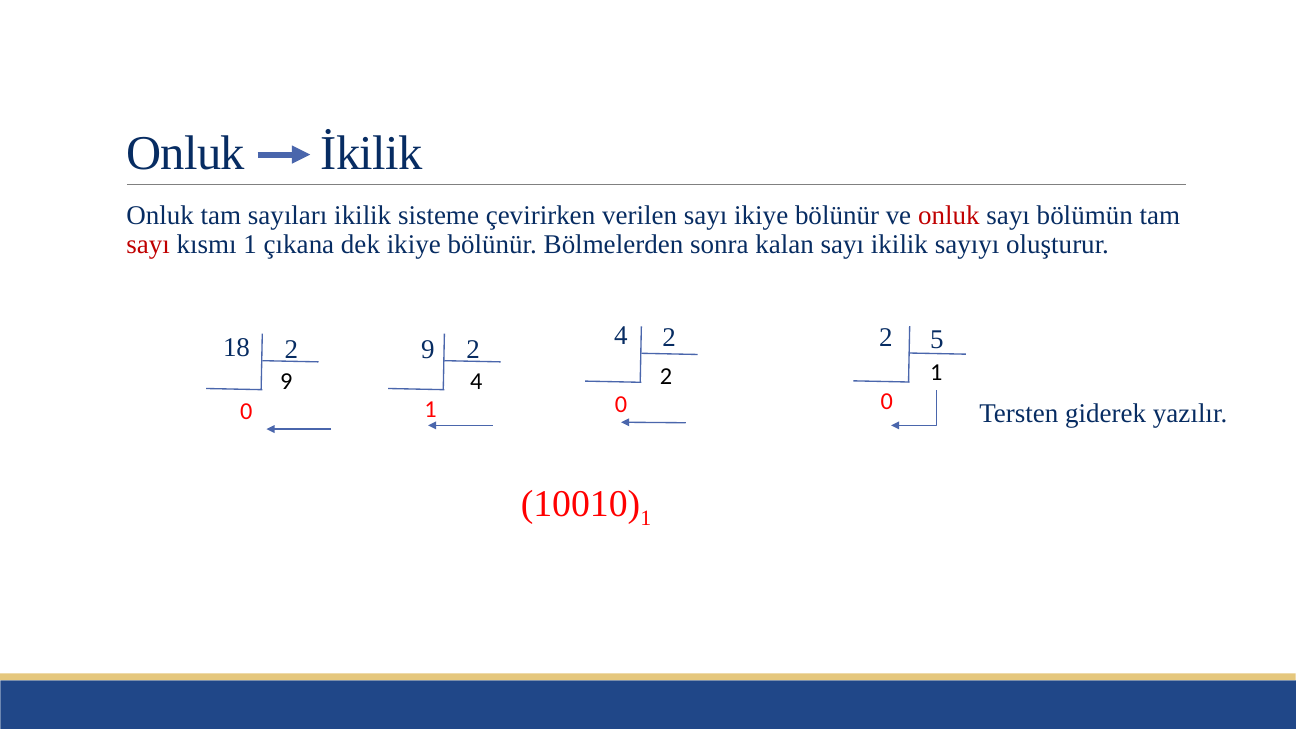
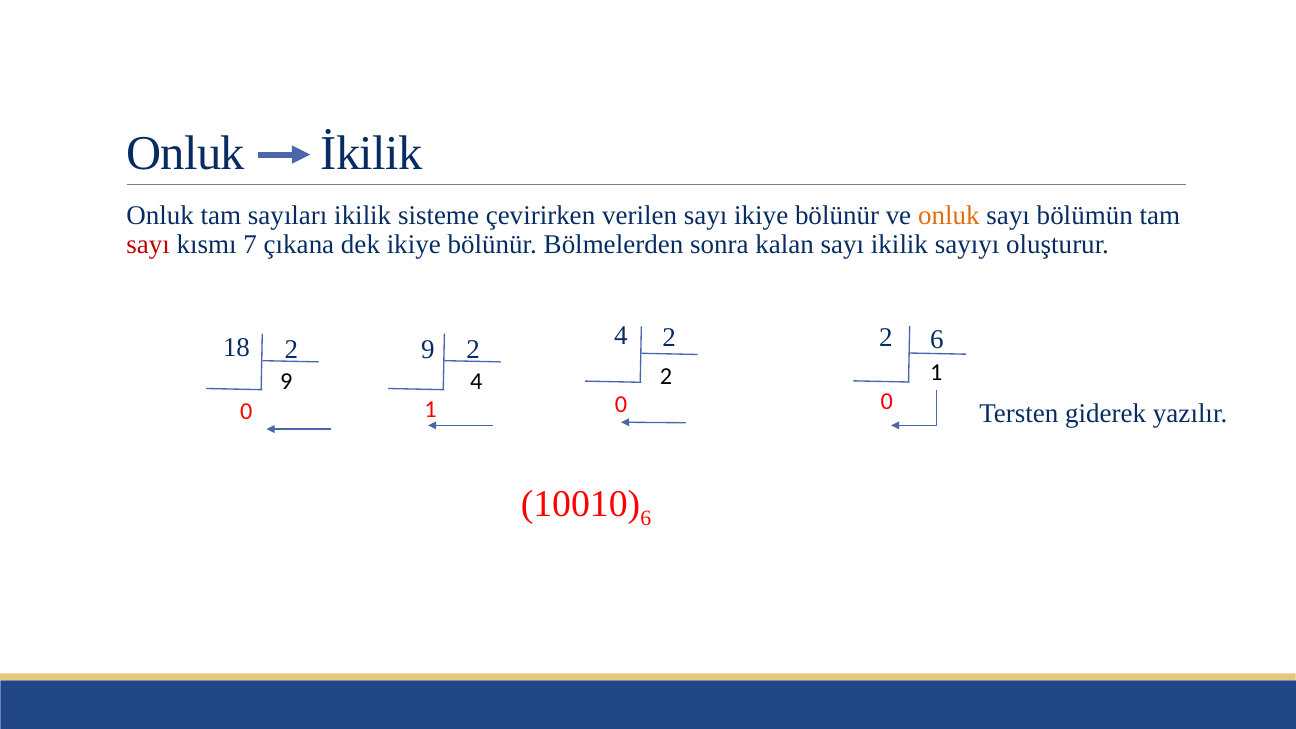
onluk colour: red -> orange (949, 216)
kısmı 1: 1 -> 7 (250, 245)
2 5: 5 -> 6 (937, 340)
1: 1 -> 6 (646, 518)
